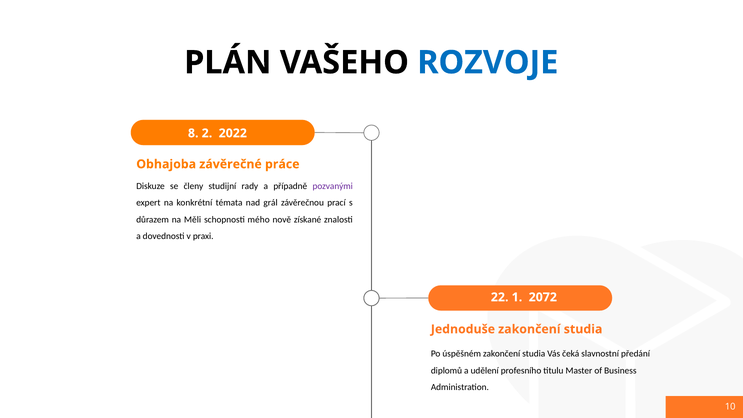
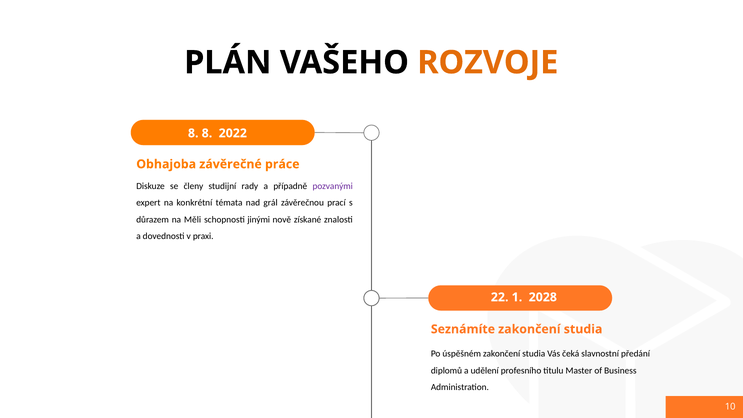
ROZVOJE colour: blue -> orange (488, 63)
8 2: 2 -> 8 (207, 133)
mého: mého -> jinými (259, 220)
2072: 2072 -> 2028 (543, 297)
Jednoduše: Jednoduše -> Seznámíte (463, 329)
